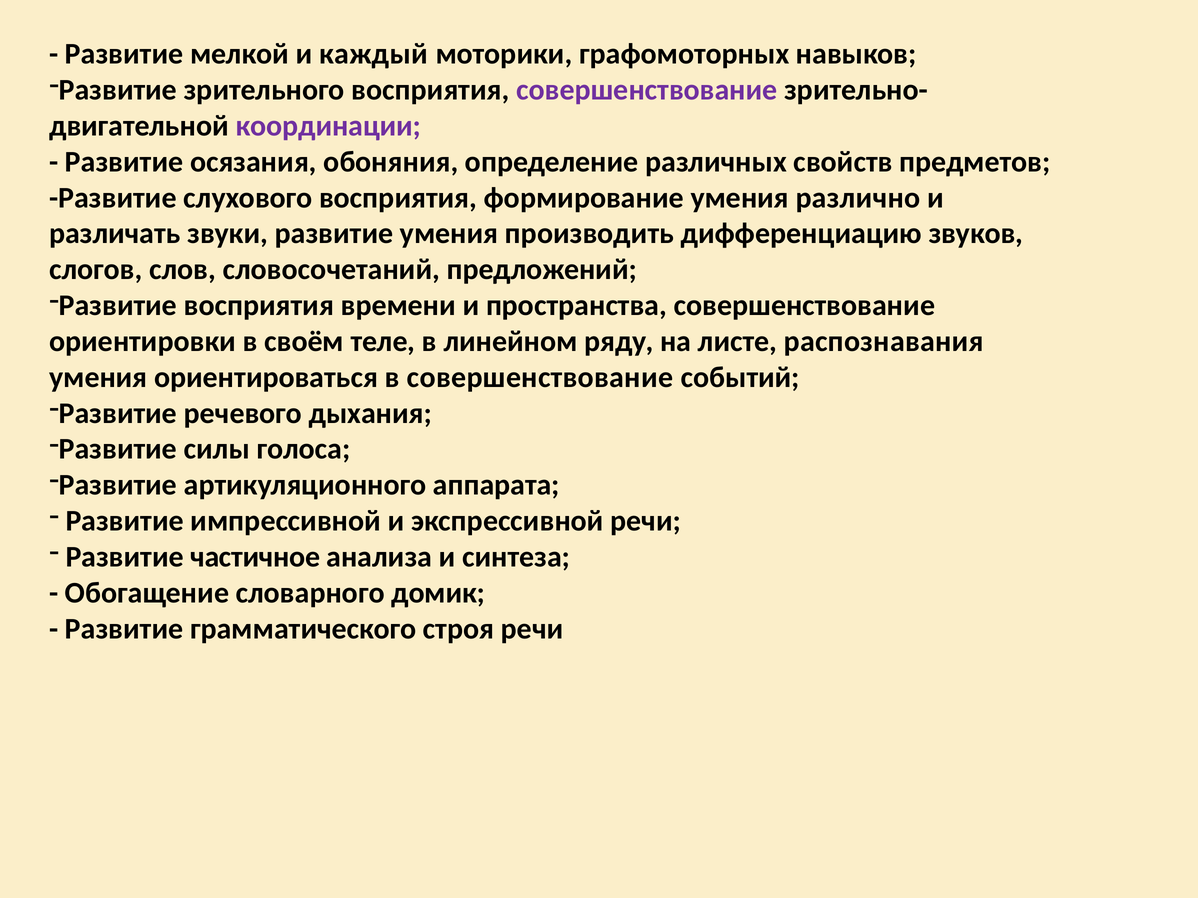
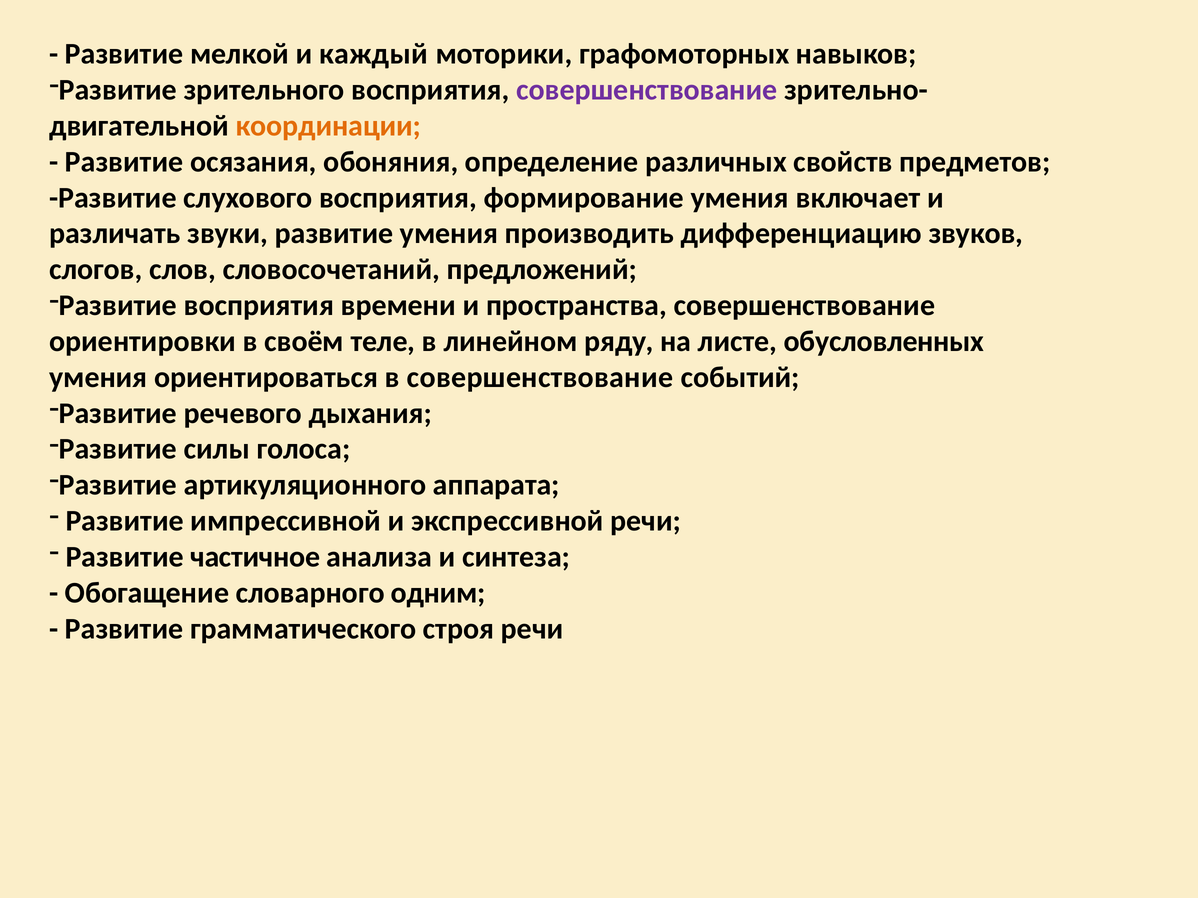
координации colour: purple -> orange (328, 126)
различно: различно -> включает (858, 198)
распознавания: распознавания -> обусловленных (884, 341)
домик: домик -> одним (438, 593)
